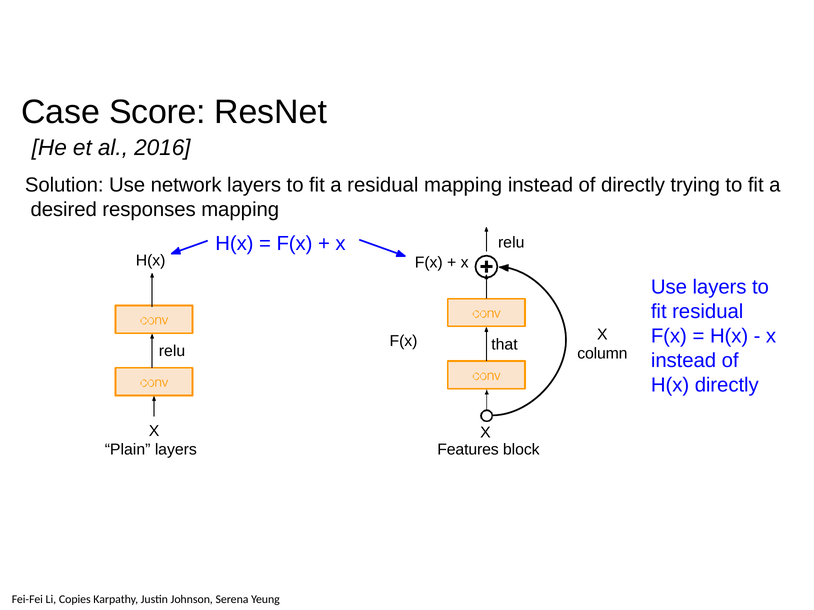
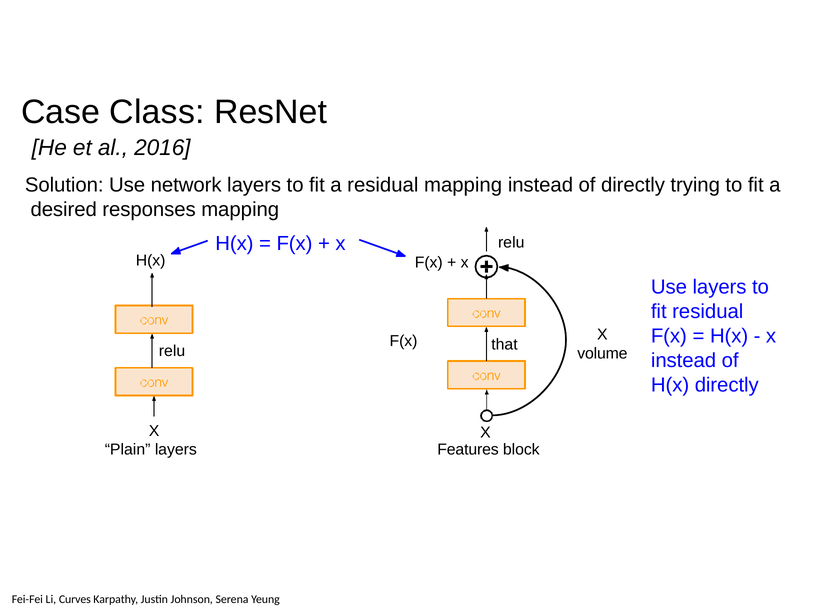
Score: Score -> Class (157, 112)
column: column -> volume (602, 354)
Copies: Copies -> Curves (75, 600)
